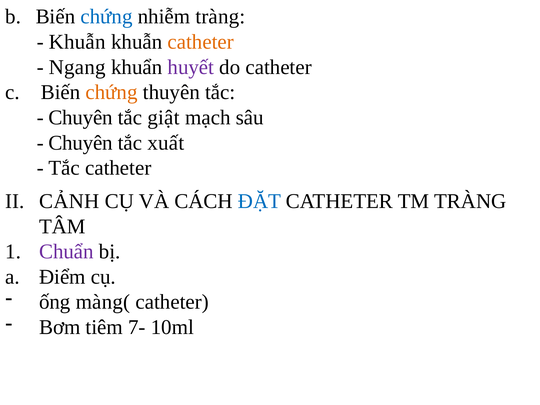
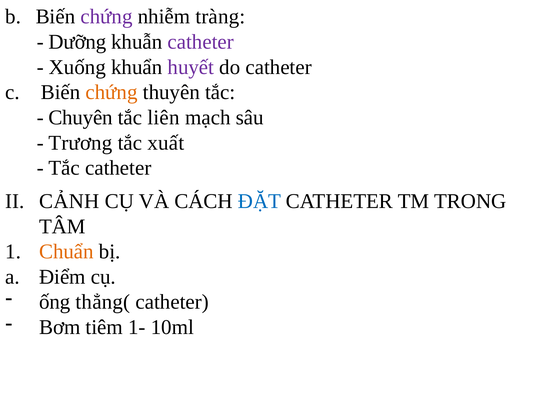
chứng colour: blue -> purple (107, 17)
Khuẫn: Khuẫn -> Dưỡng (77, 42)
catheter colour: orange -> purple (201, 42)
Ngang: Ngang -> Xuống (77, 67)
giật: giật -> liên (164, 118)
Chuyên: Chuyên -> Trương (80, 143)
TM TRÀNG: TRÀNG -> TRONG (470, 201)
Chuẩn colour: purple -> orange (66, 252)
màng(: màng( -> thẳng( (103, 302)
7-: 7- -> 1- (137, 327)
